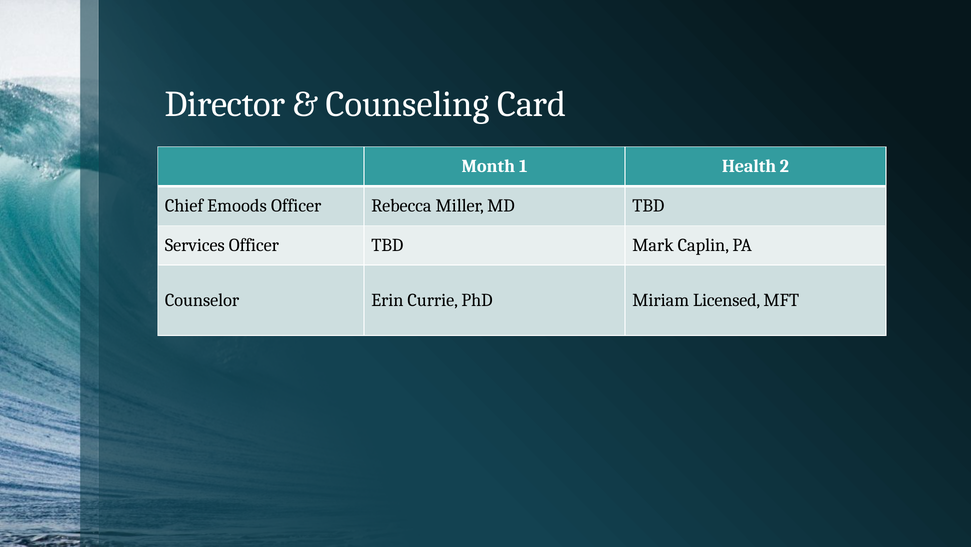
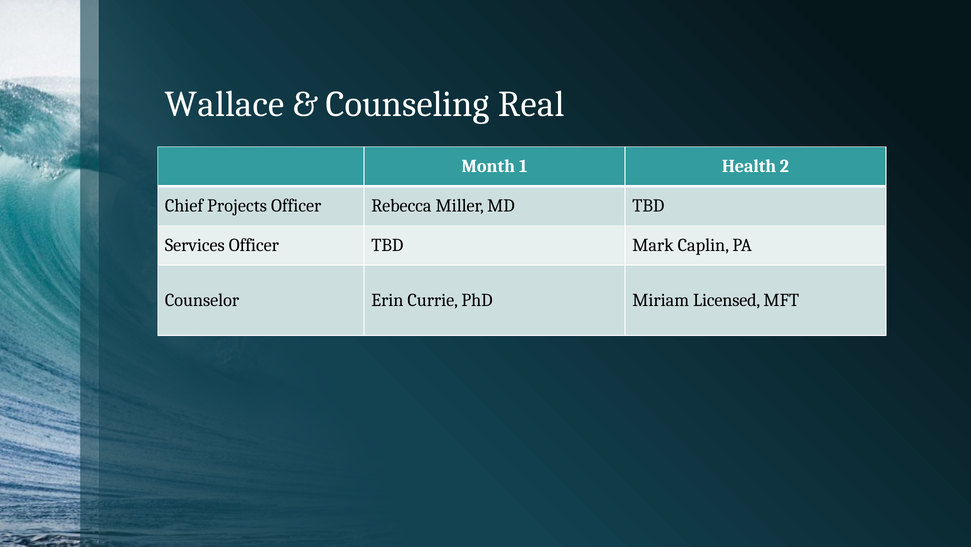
Director: Director -> Wallace (225, 104)
Card: Card -> Real (531, 104)
Emoods: Emoods -> Projects (237, 206)
